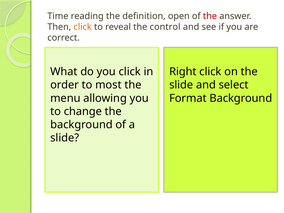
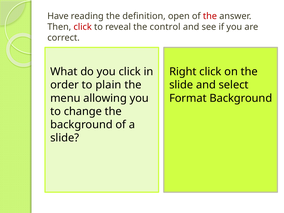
Time: Time -> Have (58, 16)
click colour: orange -> red (83, 27)
most: most -> plain (108, 85)
